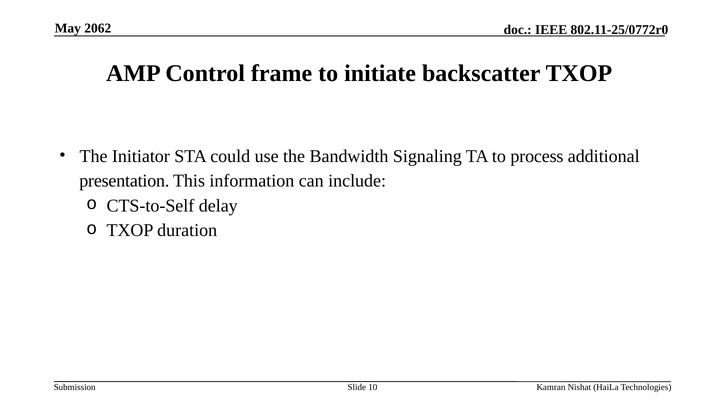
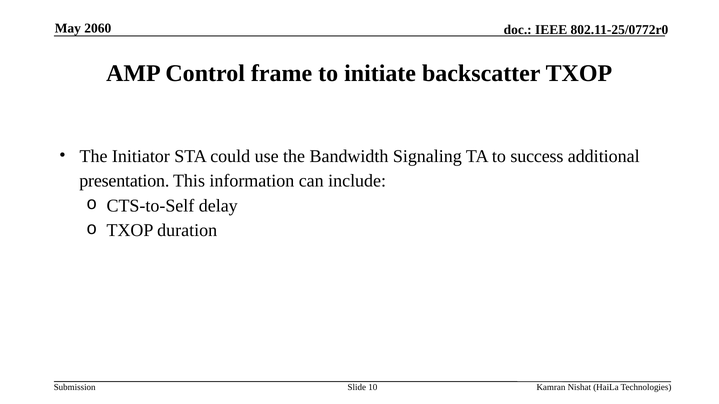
2062: 2062 -> 2060 (98, 29)
process: process -> success (537, 156)
